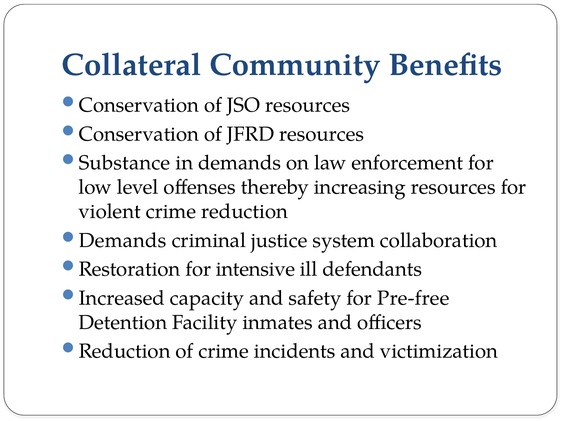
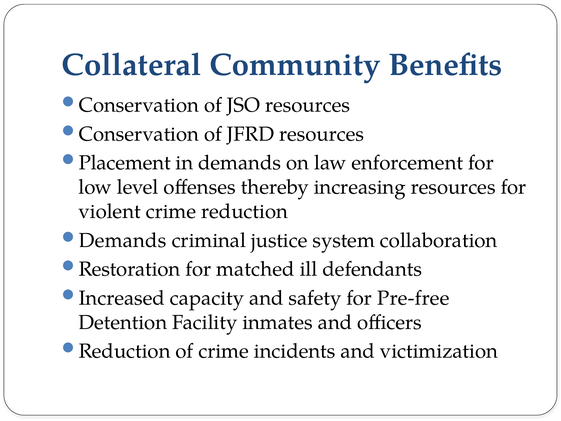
Substance: Substance -> Placement (125, 163)
intensive: intensive -> matched (255, 269)
